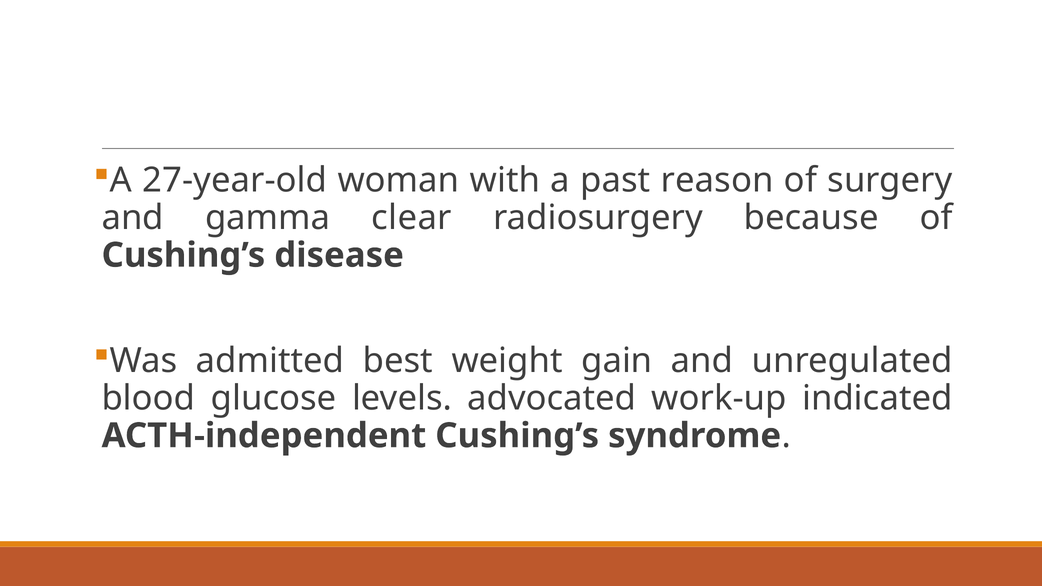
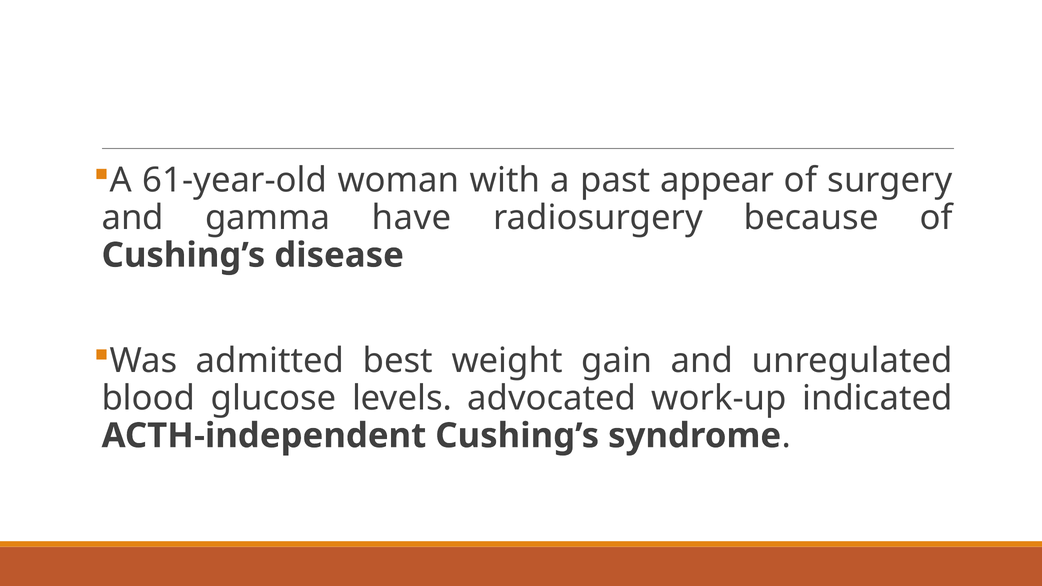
27-year-old: 27-year-old -> 61-year-old (235, 180)
reason: reason -> appear (717, 180)
clear: clear -> have (412, 218)
